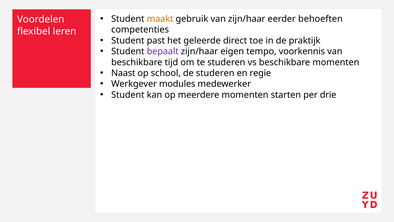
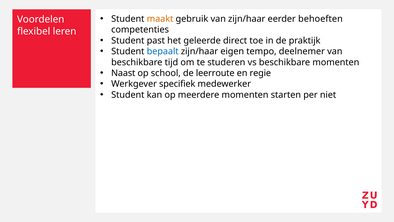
bepaalt colour: purple -> blue (163, 51)
voorkennis: voorkennis -> deelnemer (302, 51)
de studeren: studeren -> leerroute (215, 73)
modules: modules -> specifiek (177, 84)
drie: drie -> niet (328, 95)
